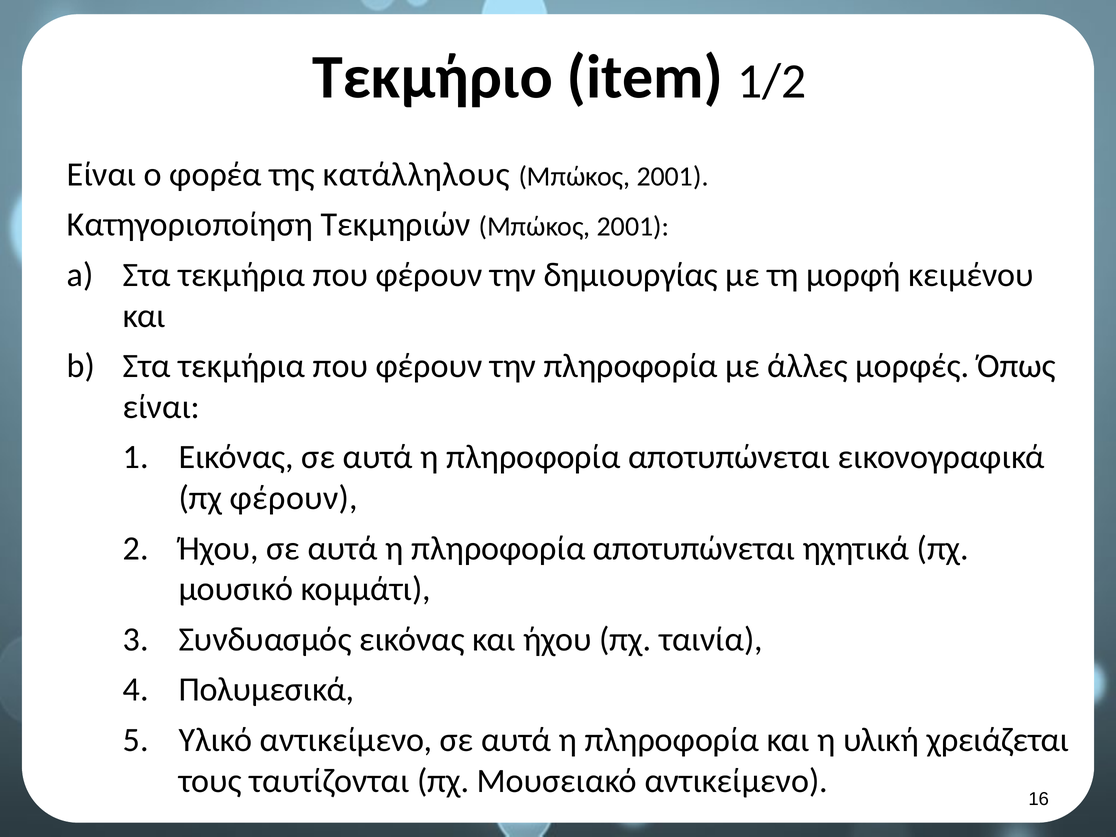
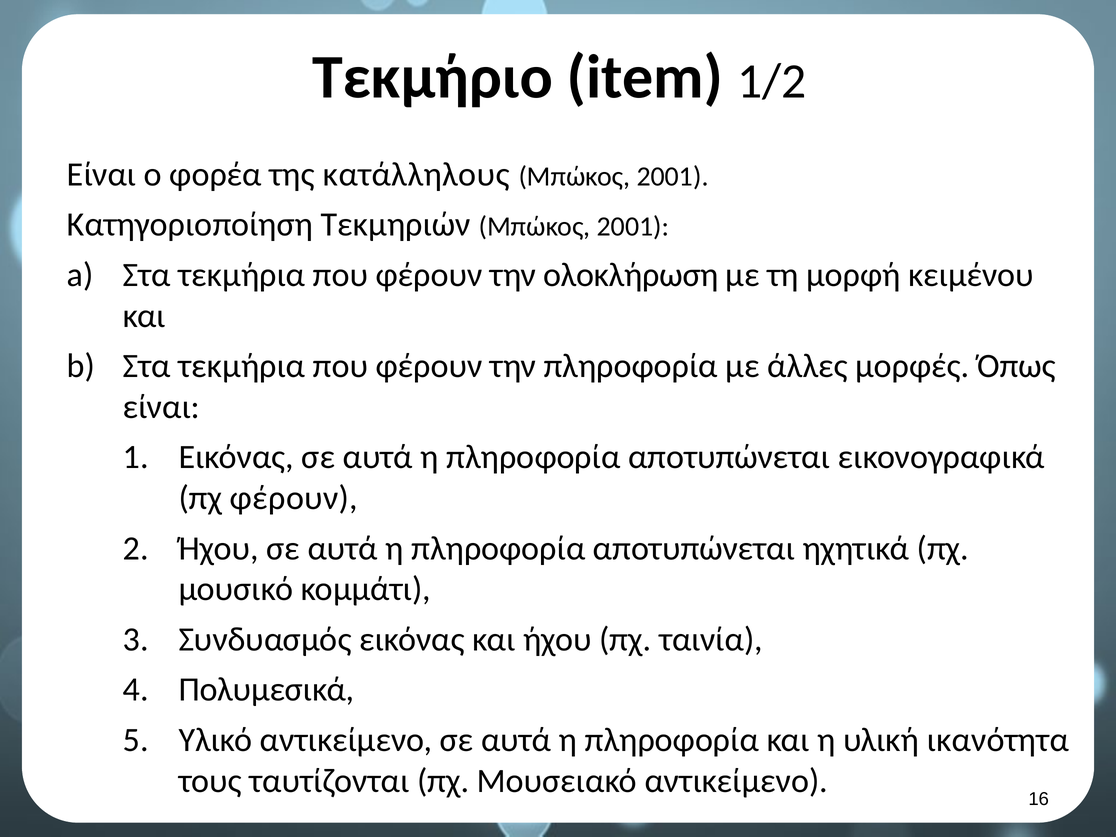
δημιουργίας: δημιουργίας -> ολοκλήρωση (631, 275)
χρειάζεται: χρειάζεται -> ικανότητα (998, 740)
